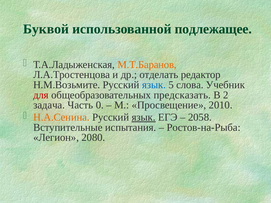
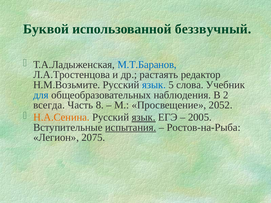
подлежащее: подлежащее -> беззвучный (213, 29)
М.Т.Баранов colour: orange -> blue (147, 65)
отделать: отделать -> растаять (159, 75)
для colour: red -> blue (41, 95)
предсказать: предсказать -> наблюдения (182, 95)
задача: задача -> всегда (49, 105)
0: 0 -> 8 (100, 105)
2010: 2010 -> 2052 (221, 105)
2058: 2058 -> 2005 (200, 117)
испытания underline: none -> present (131, 128)
2080: 2080 -> 2075 (93, 138)
